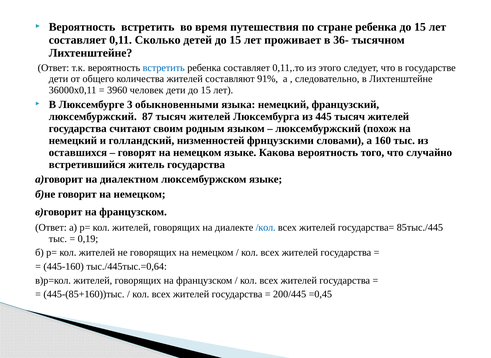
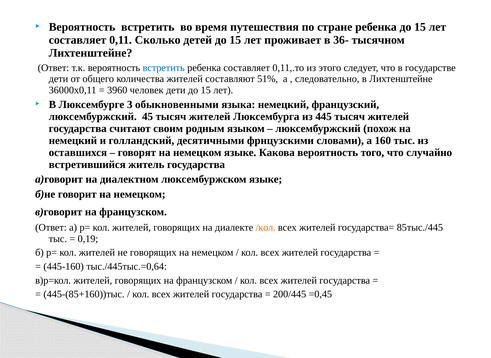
91%: 91% -> 51% (268, 79)
87: 87 -> 45 (148, 116)
низменностей: низменностей -> десятичными (211, 140)
/кол colour: blue -> orange (266, 227)
